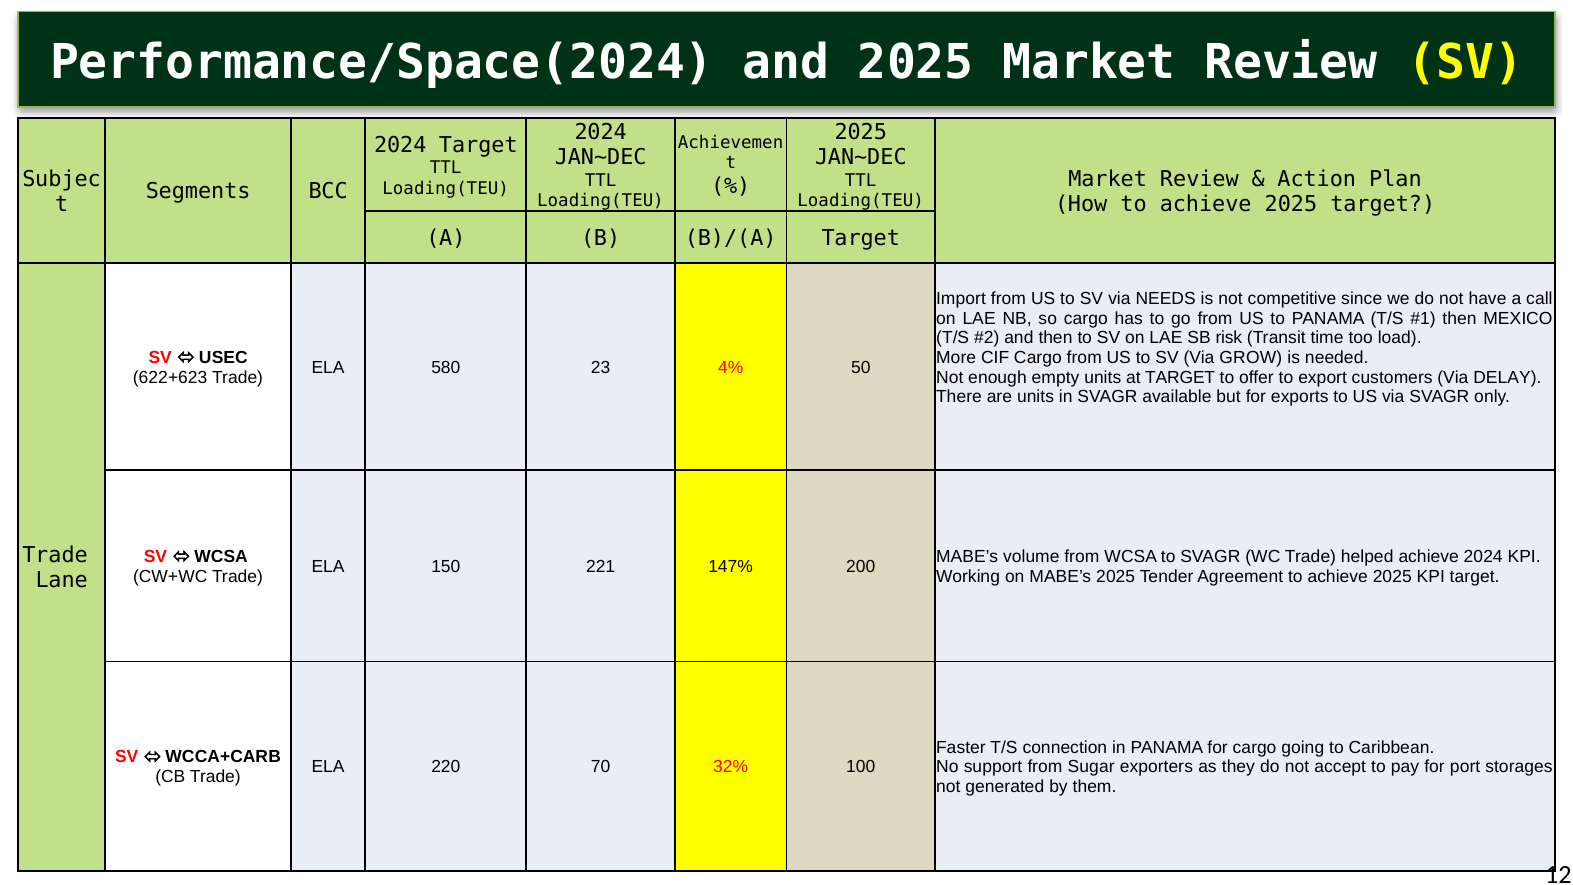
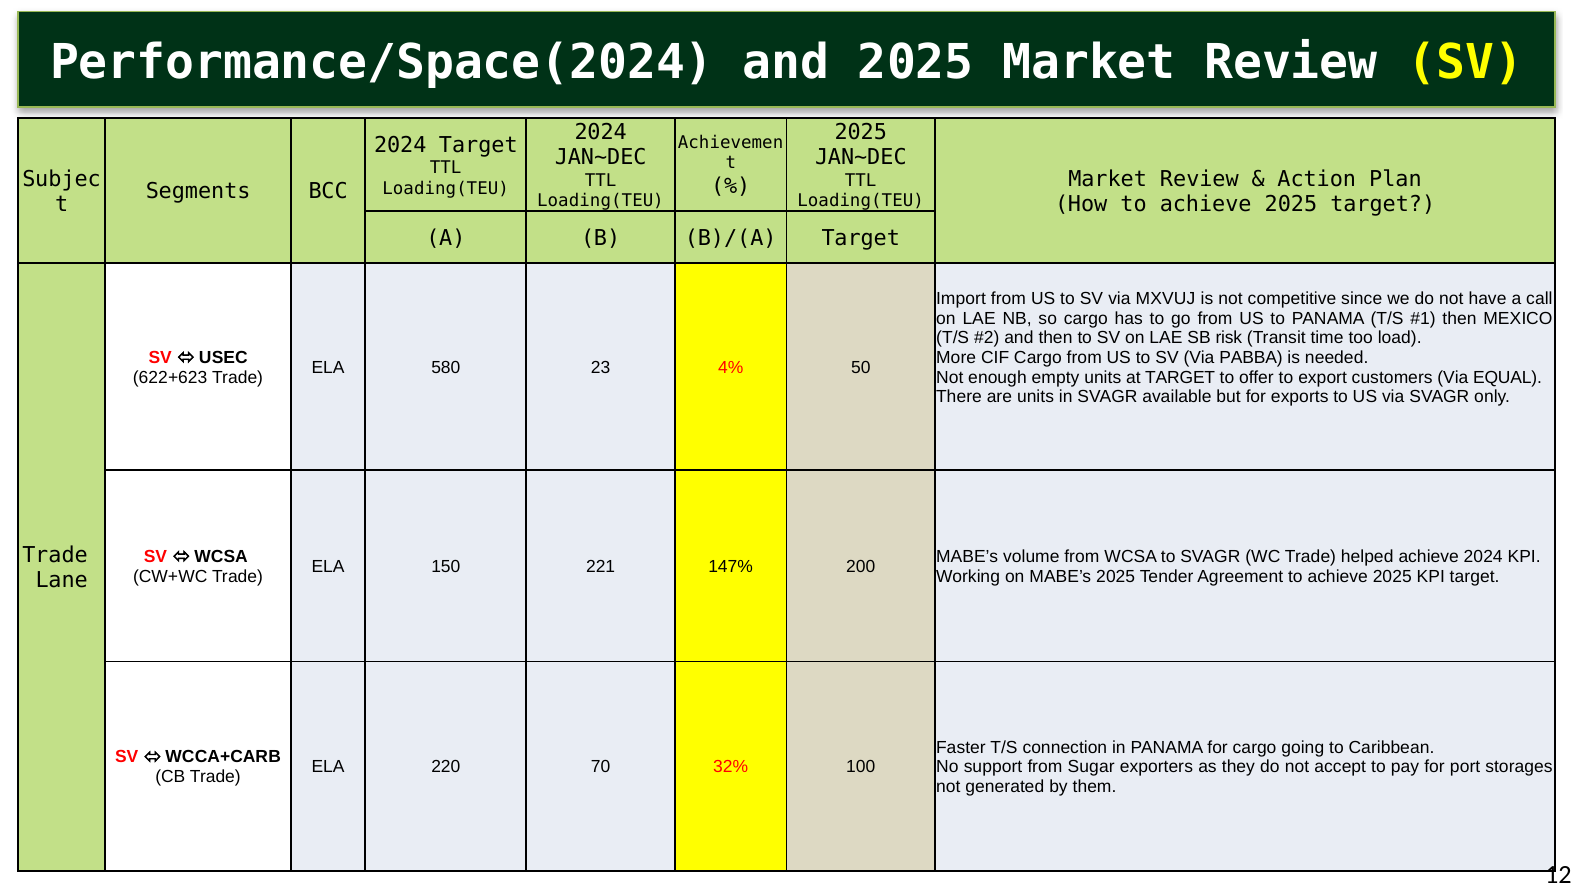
NEEDS: NEEDS -> MXVUJ (1166, 299)
GROW: GROW -> PABBA (1251, 358)
DELAY: DELAY -> EQUAL (1508, 377)
